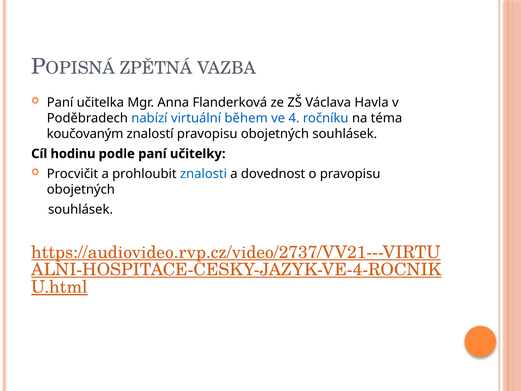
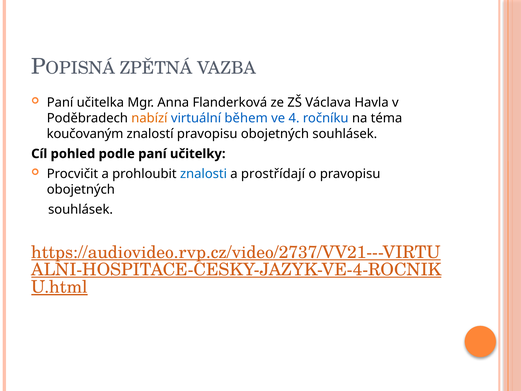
nabízí colour: blue -> orange (149, 118)
hodinu: hodinu -> pohled (73, 154)
dovednost: dovednost -> prostřídají (273, 174)
